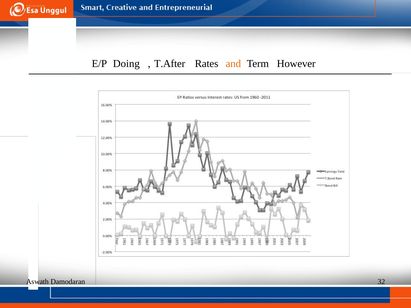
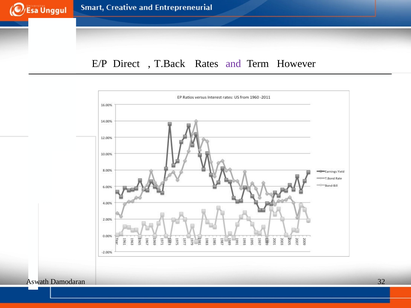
Doing: Doing -> Direct (126, 64)
T.After: T.After -> T.Back (170, 64)
and colour: orange -> purple (233, 64)
